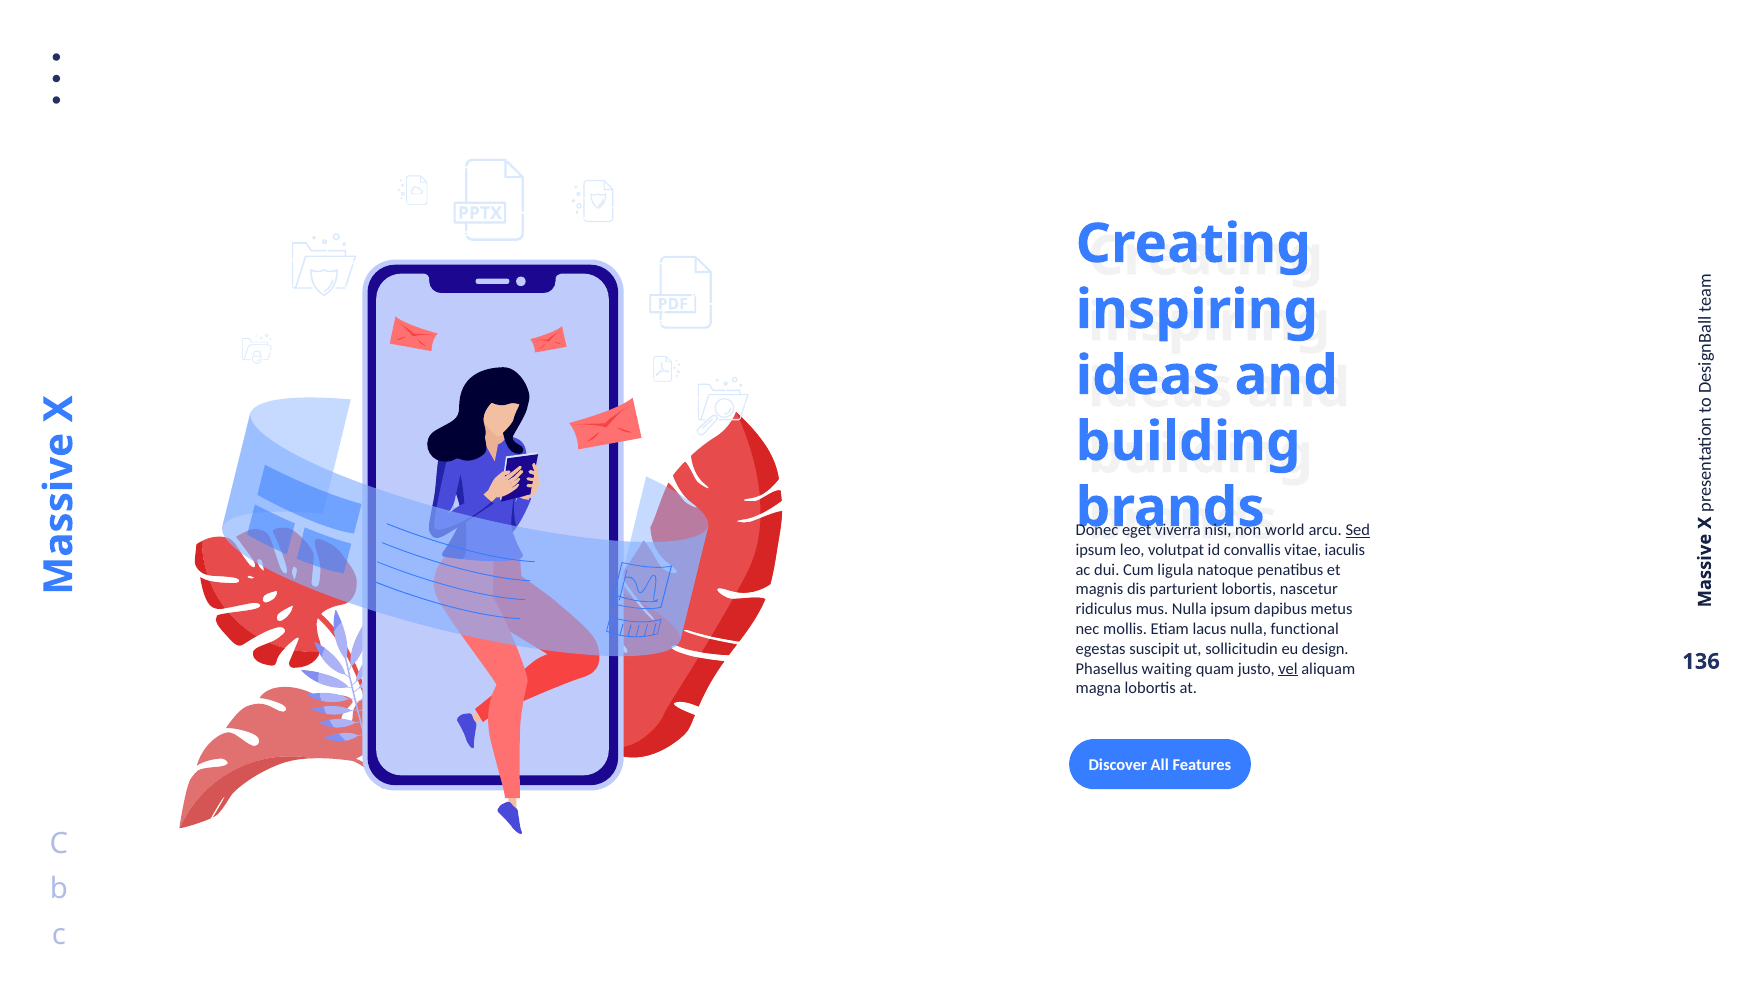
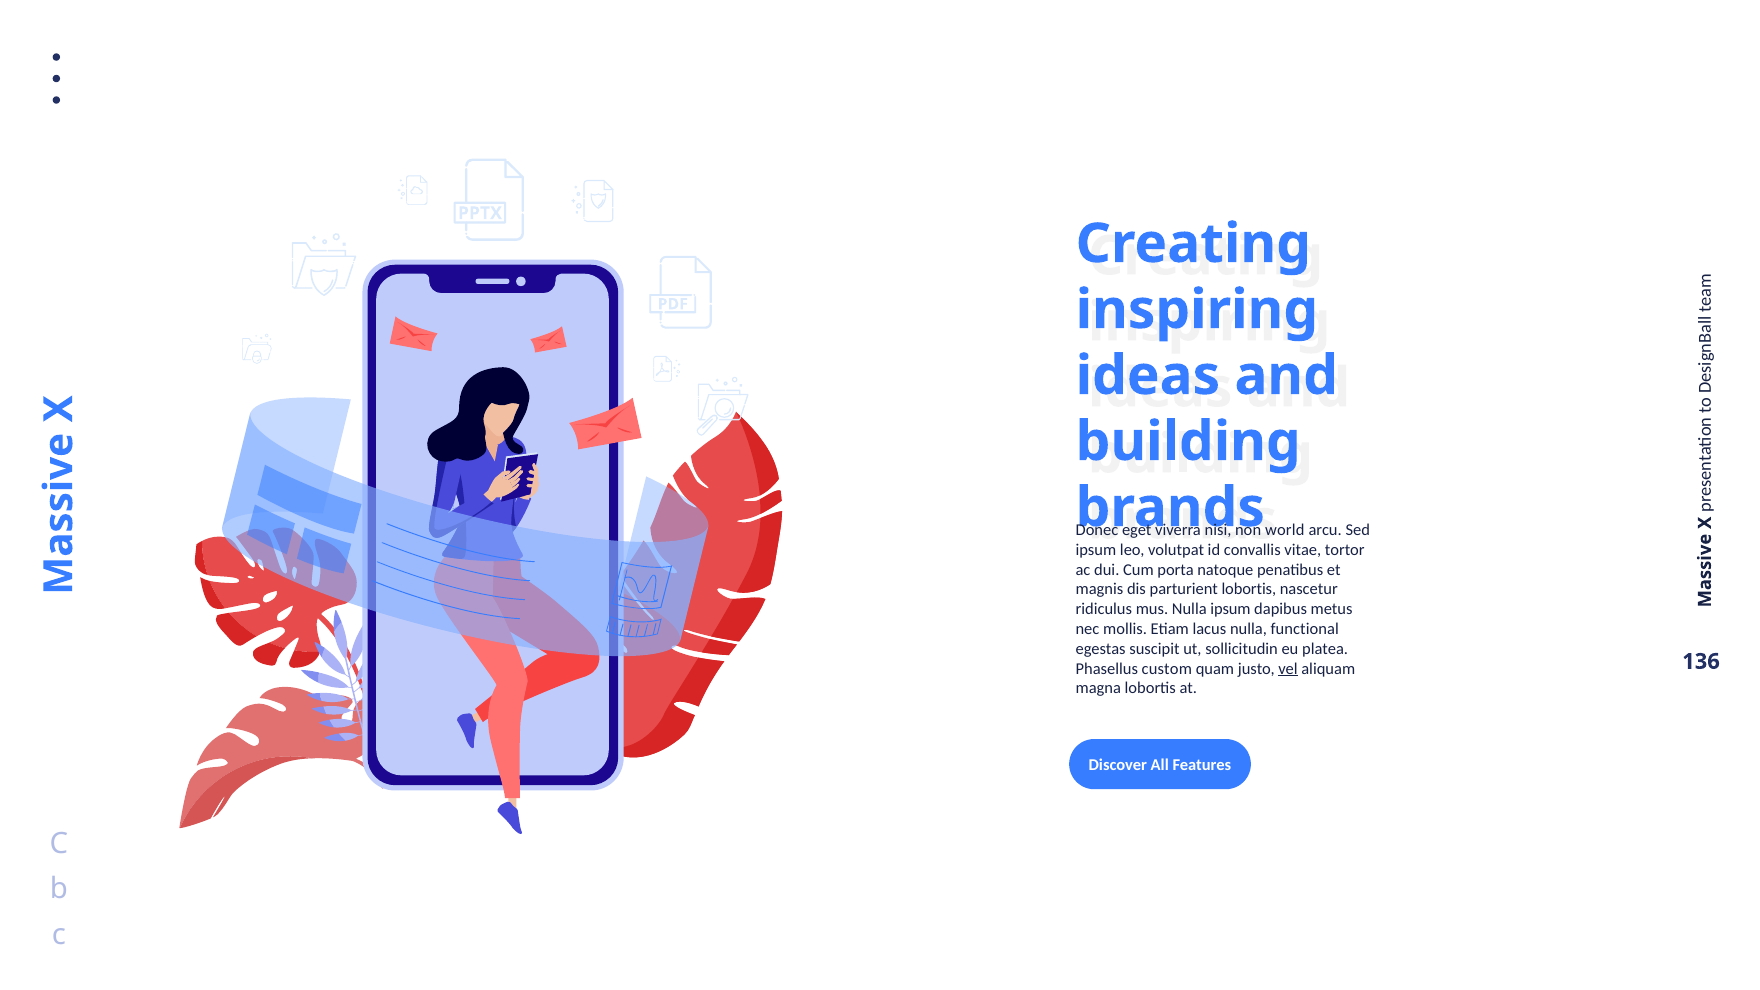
Sed underline: present -> none (1358, 530)
iaculis: iaculis -> tortor (1345, 550)
ligula: ligula -> porta (1176, 570)
design: design -> platea (1325, 649)
waiting: waiting -> custom (1167, 669)
